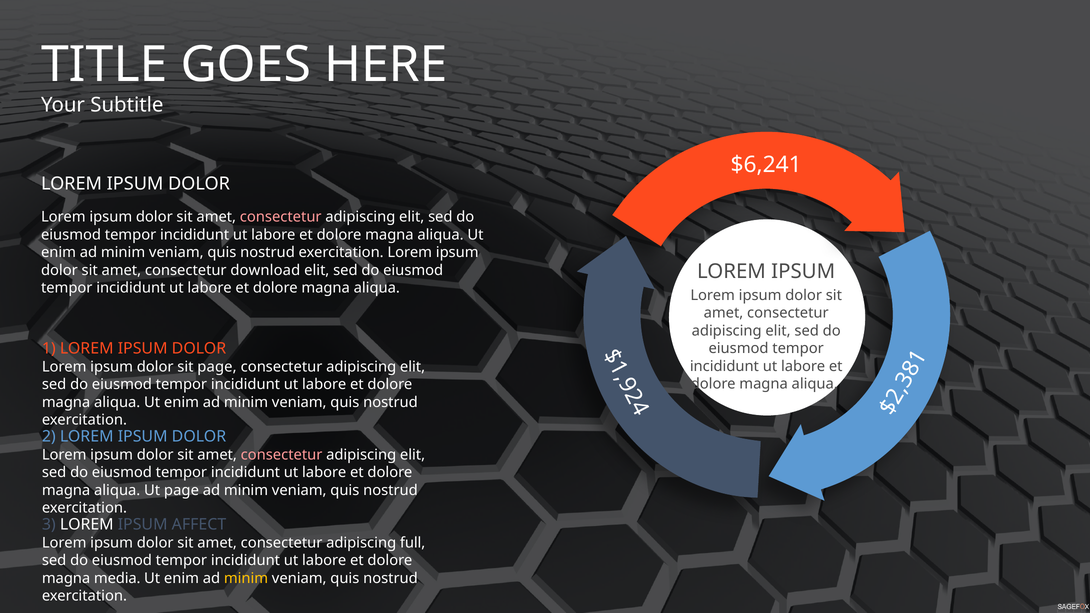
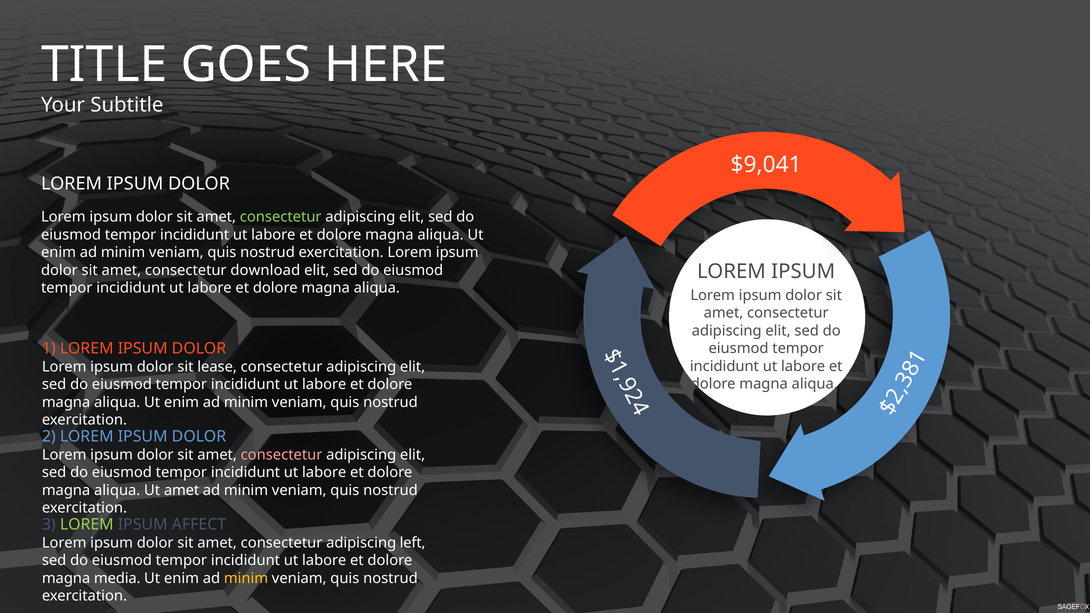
$6,241: $6,241 -> $9,041 (766, 165)
consectetur colour: pink -> light green (281, 217)
sit page: page -> lease (217, 367)
Ut page: page -> amet (182, 490)
LOREM colour: white -> light green (87, 525)
full: full -> left (413, 543)
